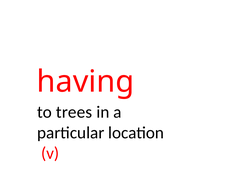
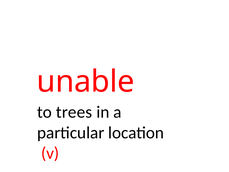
having: having -> unable (86, 82)
